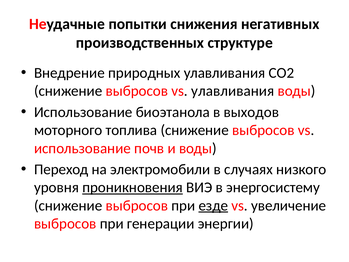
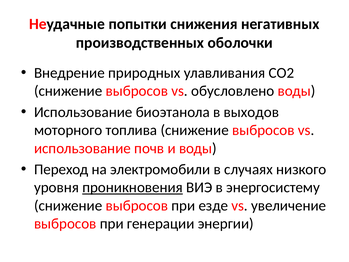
структуре: структуре -> оболочки (240, 43)
vs улавливания: улавливания -> обусловлено (233, 91)
езде underline: present -> none (213, 205)
